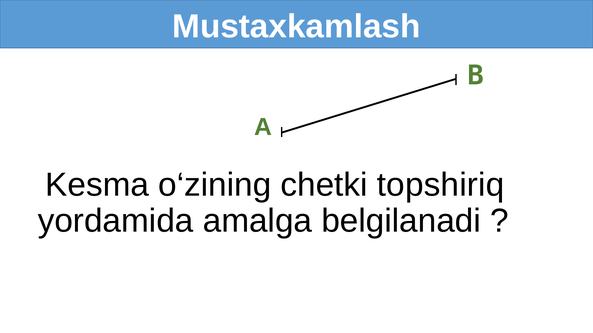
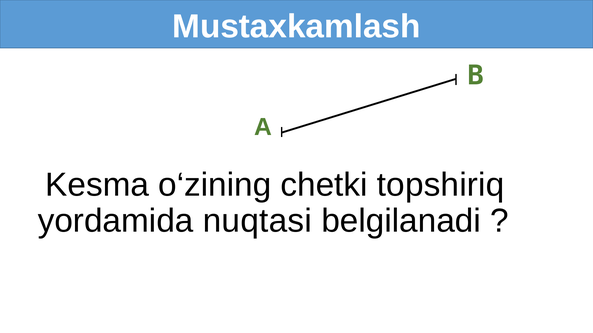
amalga: amalga -> nuqtasi (257, 221)
